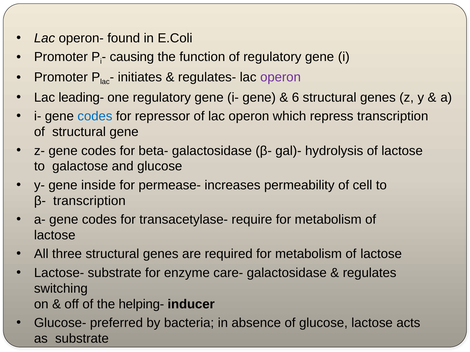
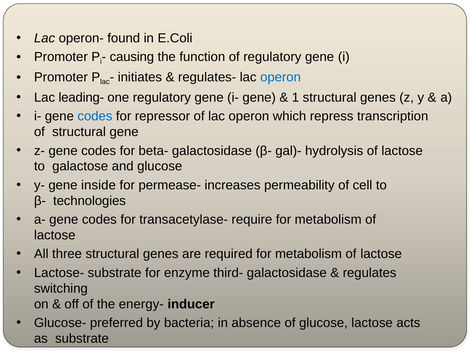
operon colour: purple -> blue (281, 77)
6: 6 -> 1 (295, 98)
β- transcription: transcription -> technologies (89, 201)
care-: care- -> third- (228, 273)
helping-: helping- -> energy- (141, 305)
